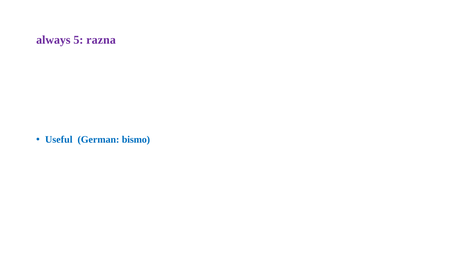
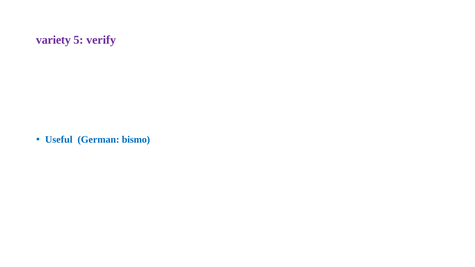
always: always -> variety (53, 40)
razna: razna -> verify (101, 40)
